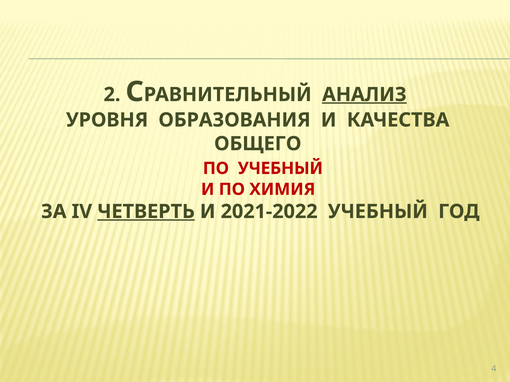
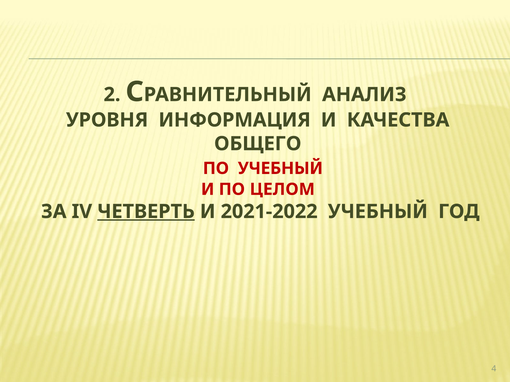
АНАЛИЗ underline: present -> none (364, 95)
ОБРАЗОВАНИЯ: ОБРАЗОВАНИЯ -> ИНФОРМАЦИЯ (235, 120)
ХИМИЯ: ХИМИЯ -> ЦЕЛОМ (282, 190)
